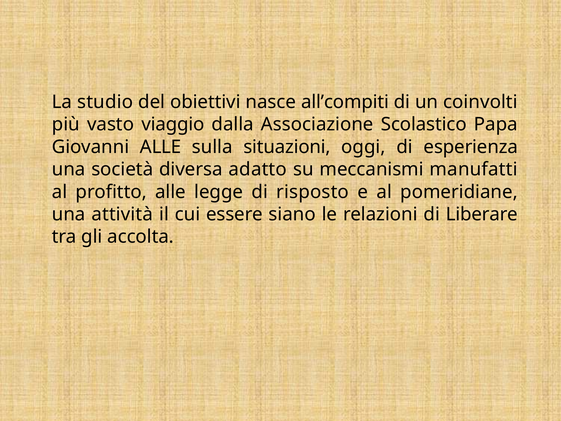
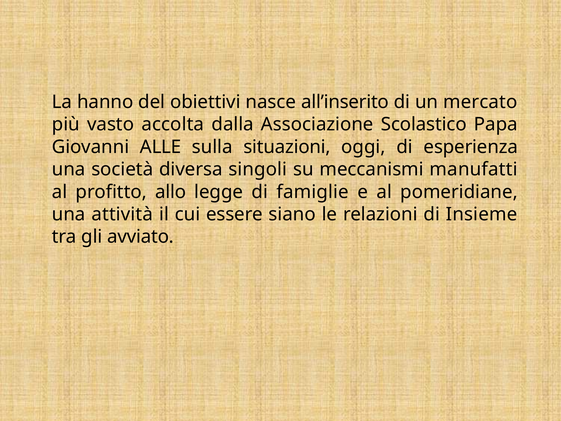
studio: studio -> hanno (105, 102)
all’compiti: all’compiti -> all’inserito (345, 102)
coinvolti: coinvolti -> mercato (480, 102)
viaggio: viaggio -> accolta (173, 124)
adatto: adatto -> singoli (258, 169)
profitto alle: alle -> allo (171, 192)
risposto: risposto -> famiglie (313, 192)
Liberare: Liberare -> Insieme (482, 214)
accolta: accolta -> avviato (141, 237)
